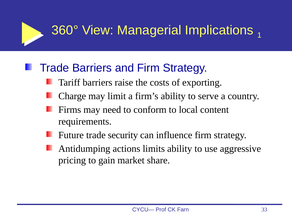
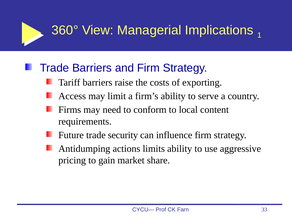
Charge: Charge -> Access (72, 96)
